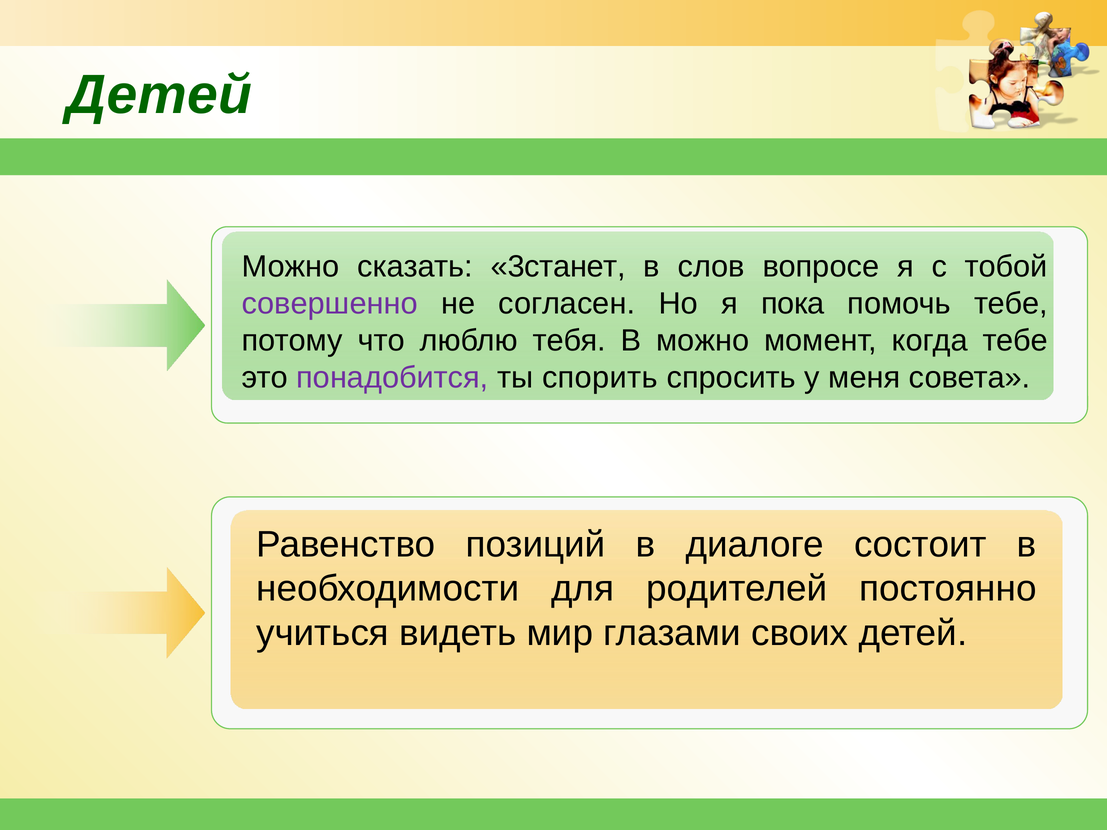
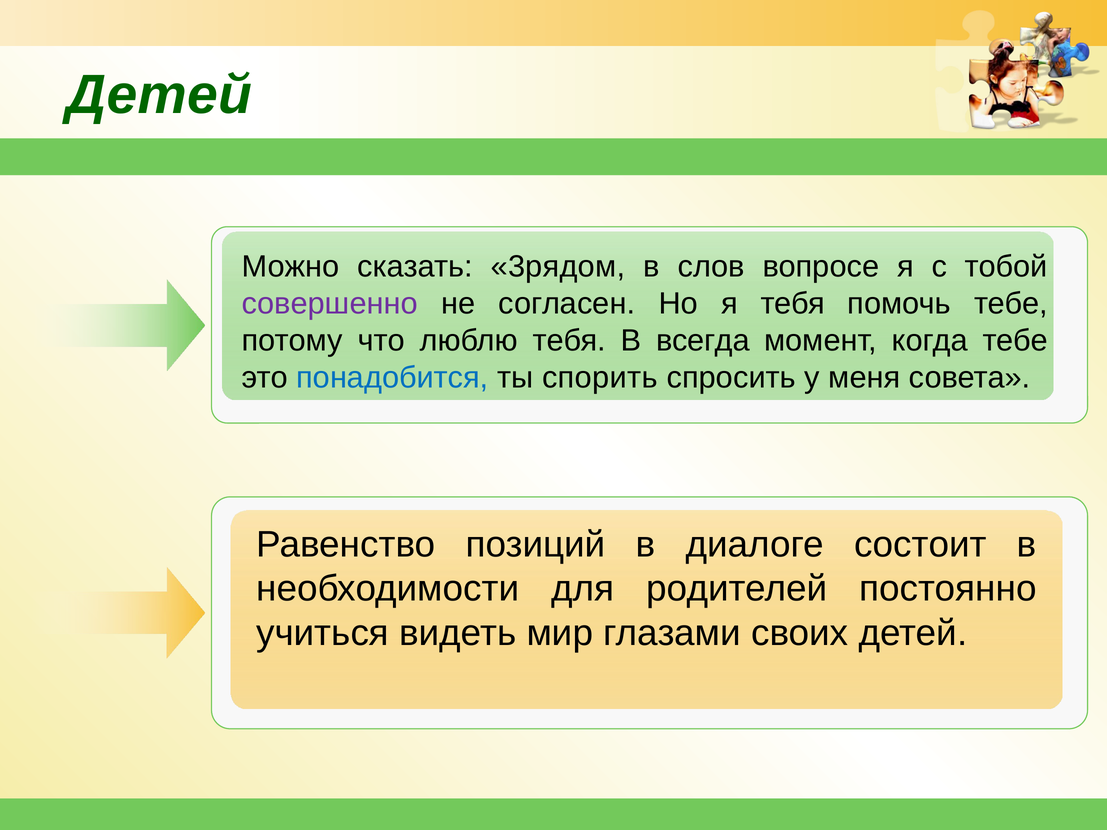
3станет: 3станет -> 3рядом (558, 267)
я пока: пока -> тебя (793, 304)
В можно: можно -> всегда (703, 341)
понадобится colour: purple -> blue (392, 378)
